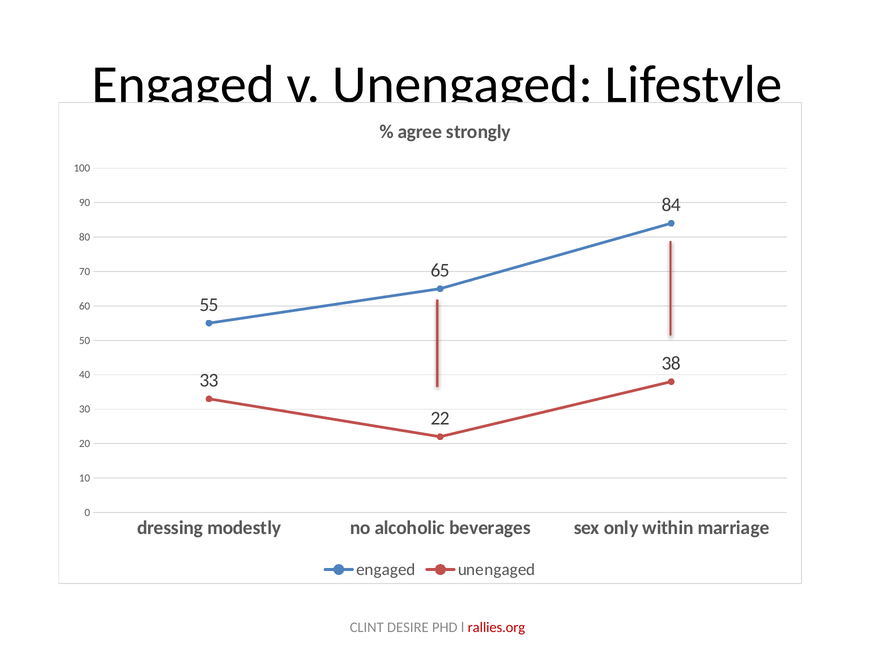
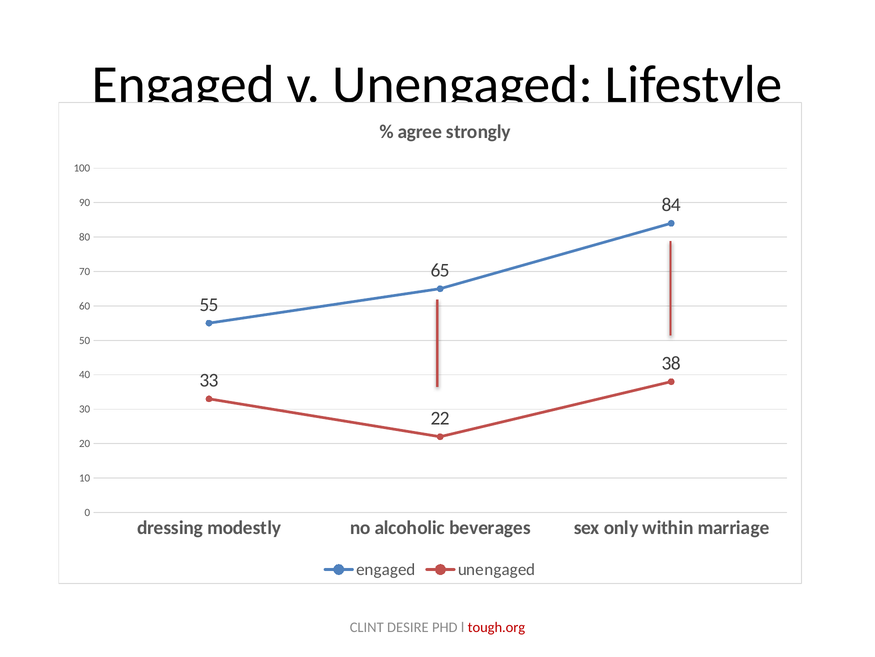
rallies.org: rallies.org -> tough.org (496, 627)
